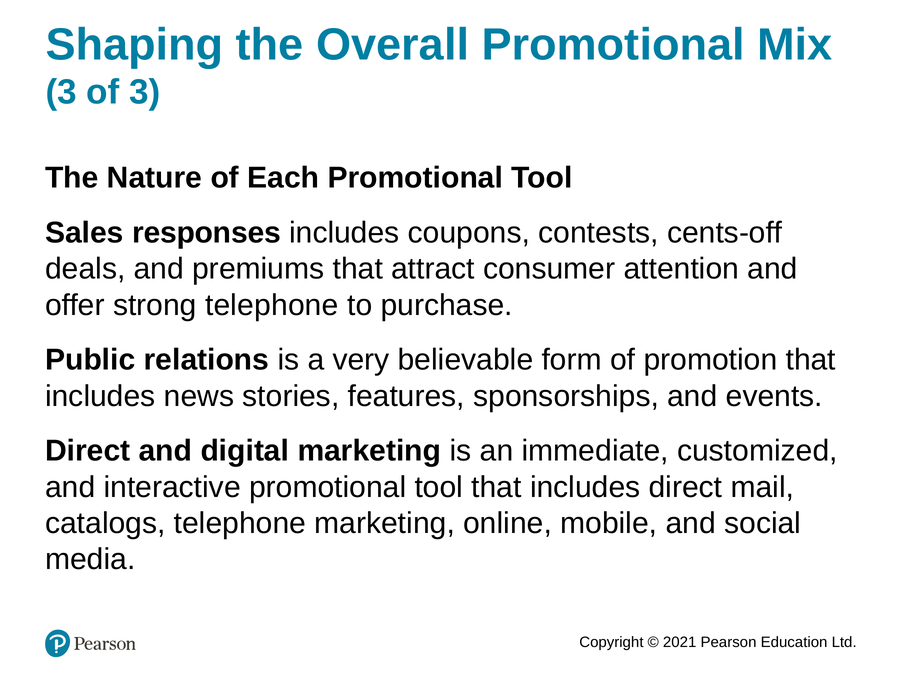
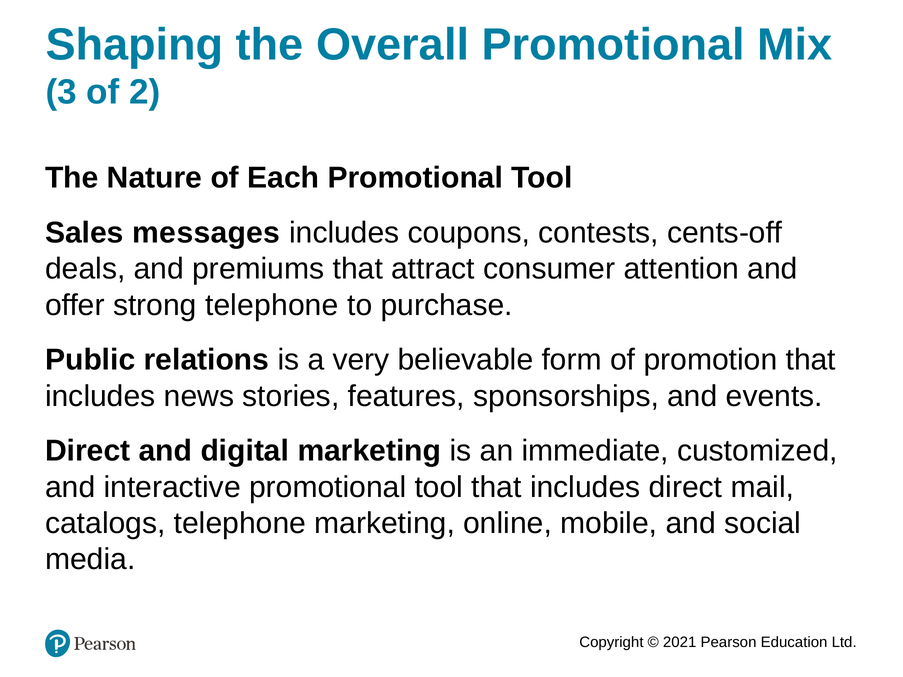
of 3: 3 -> 2 (145, 92)
responses: responses -> messages (206, 233)
